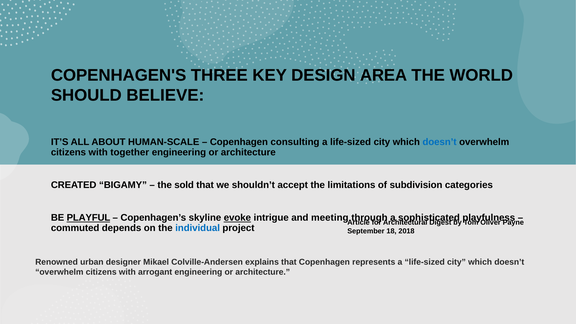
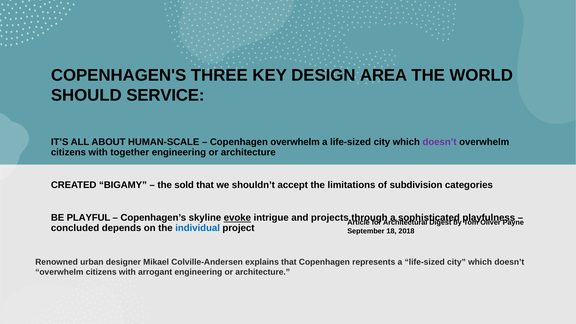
BELIEVE: BELIEVE -> SERVICE (165, 95)
Copenhagen consulting: consulting -> overwhelm (295, 142)
doesn’t colour: blue -> purple (440, 142)
PLAYFUL underline: present -> none (88, 218)
meeting: meeting -> projects (330, 218)
commuted: commuted -> concluded (75, 228)
